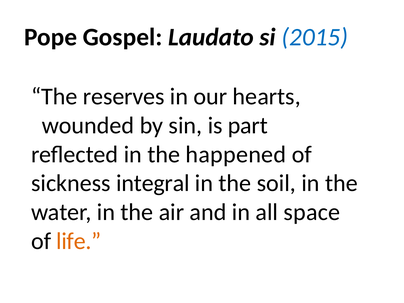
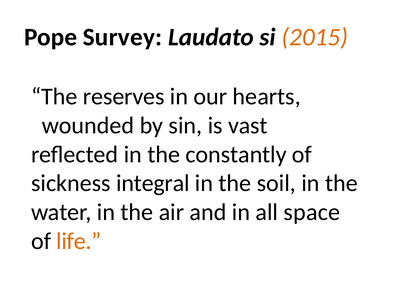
Gospel: Gospel -> Survey (123, 37)
2015 colour: blue -> orange (315, 37)
part: part -> vast (248, 125)
happened: happened -> constantly (236, 154)
